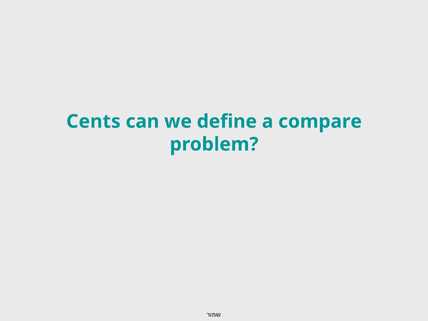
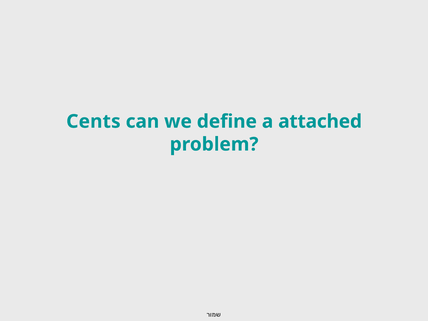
compare: compare -> attached (320, 121)
